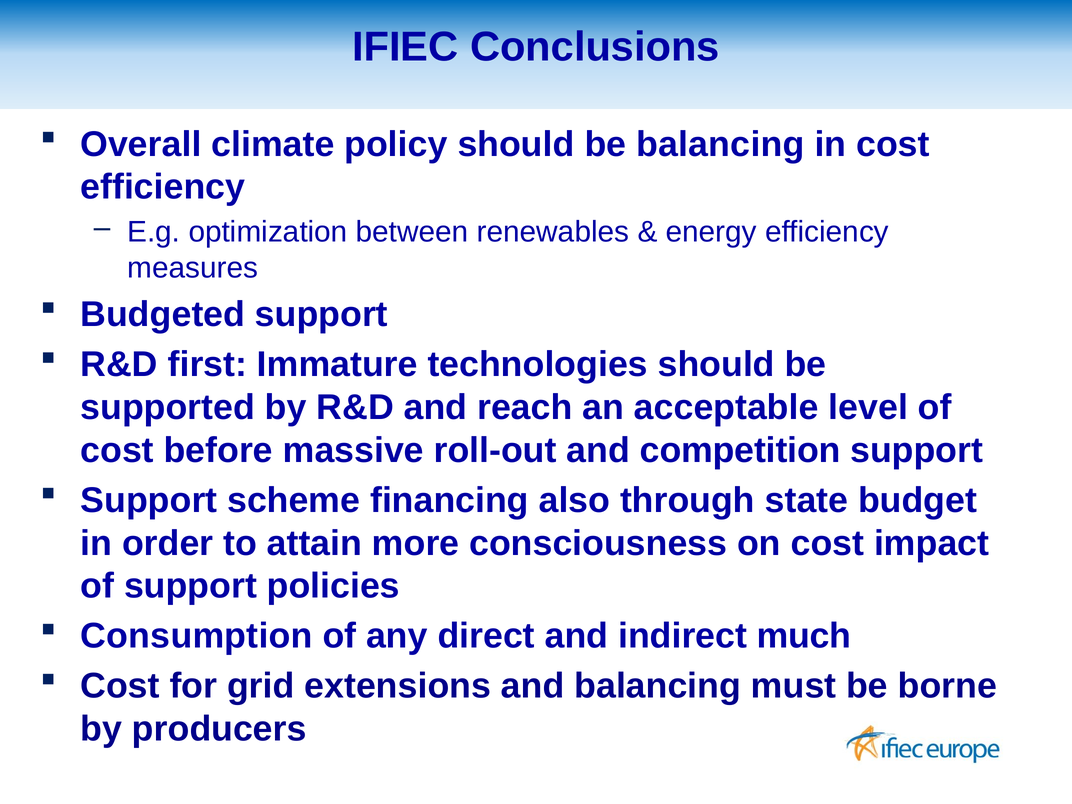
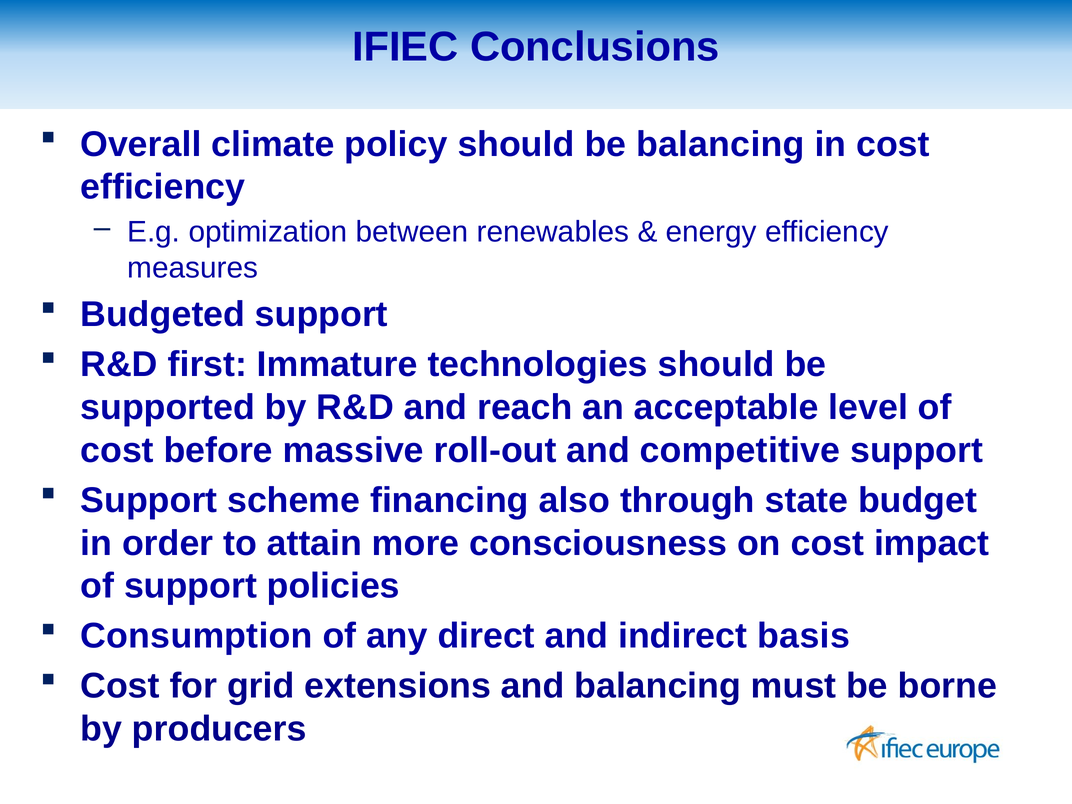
competition: competition -> competitive (740, 450)
much: much -> basis (804, 636)
